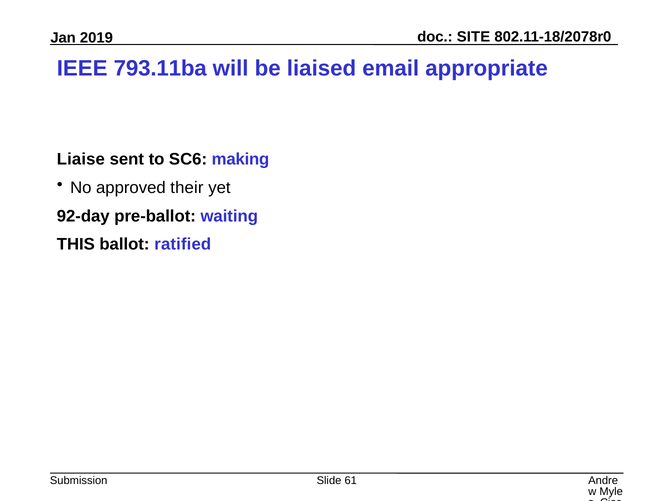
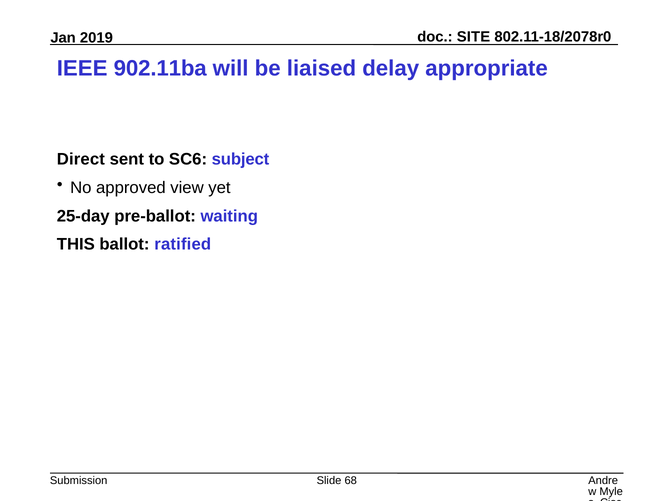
793.11ba: 793.11ba -> 902.11ba (160, 68)
email: email -> delay (391, 68)
Liaise: Liaise -> Direct (81, 159)
making: making -> subject (240, 159)
their: their -> view (187, 188)
92-day: 92-day -> 25-day (83, 216)
61: 61 -> 68 (351, 480)
